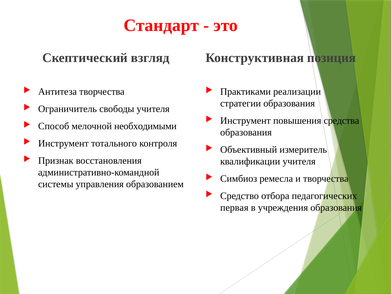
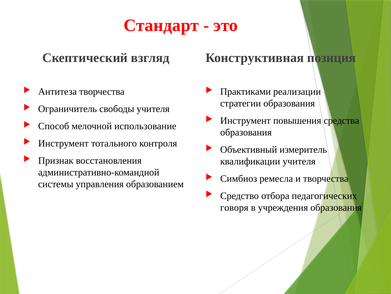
необходимыми: необходимыми -> использование (145, 126)
первая: первая -> говоря (234, 207)
